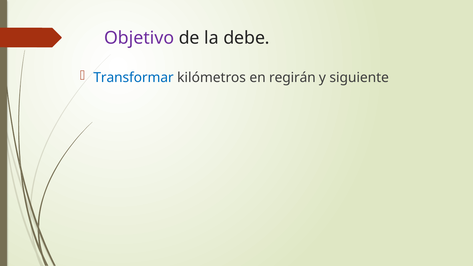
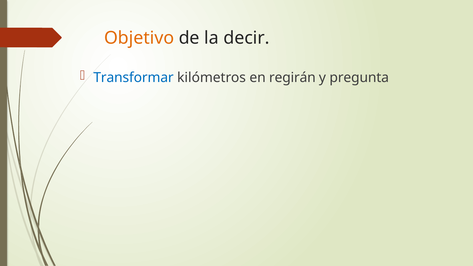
Objetivo colour: purple -> orange (139, 38)
debe: debe -> decir (247, 38)
siguiente: siguiente -> pregunta (359, 77)
